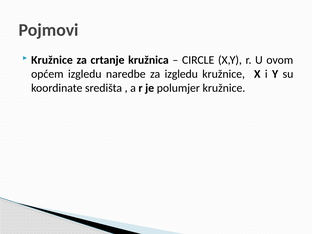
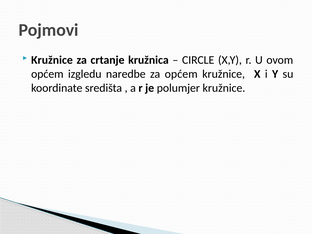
za izgledu: izgledu -> općem (181, 74)
